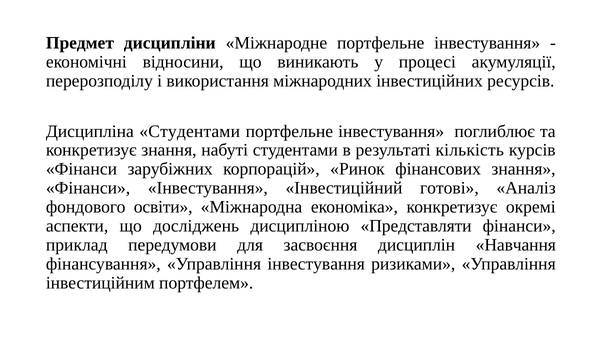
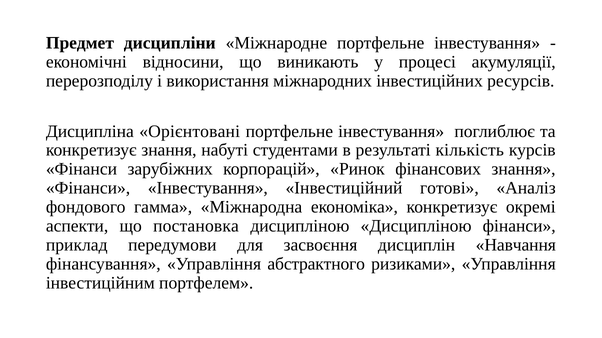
Дисципліна Студентами: Студентами -> Орієнтовані (190, 132)
освіти: освіти -> гамма (163, 207)
досліджень: досліджень -> постановка (196, 226)
дисципліною Представляти: Представляти -> Дисципліною (416, 226)
Управління інвестування: інвестування -> абстрактного (316, 264)
